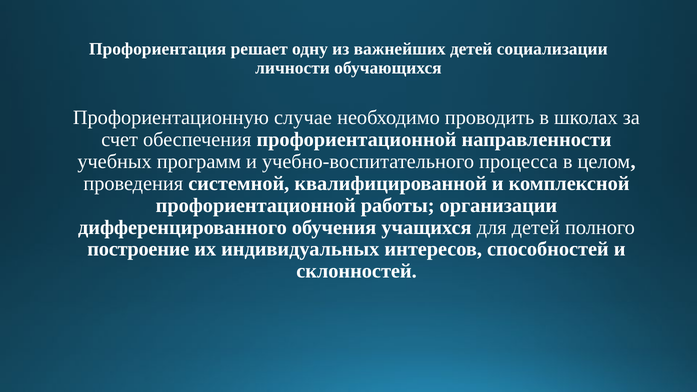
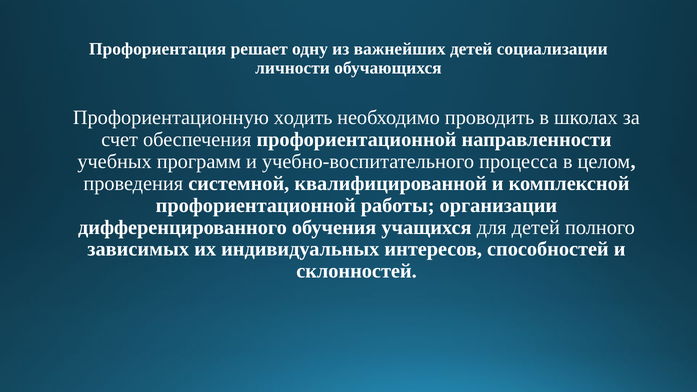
случае: случае -> ходить (303, 118)
построение: построение -> зависимых (138, 249)
